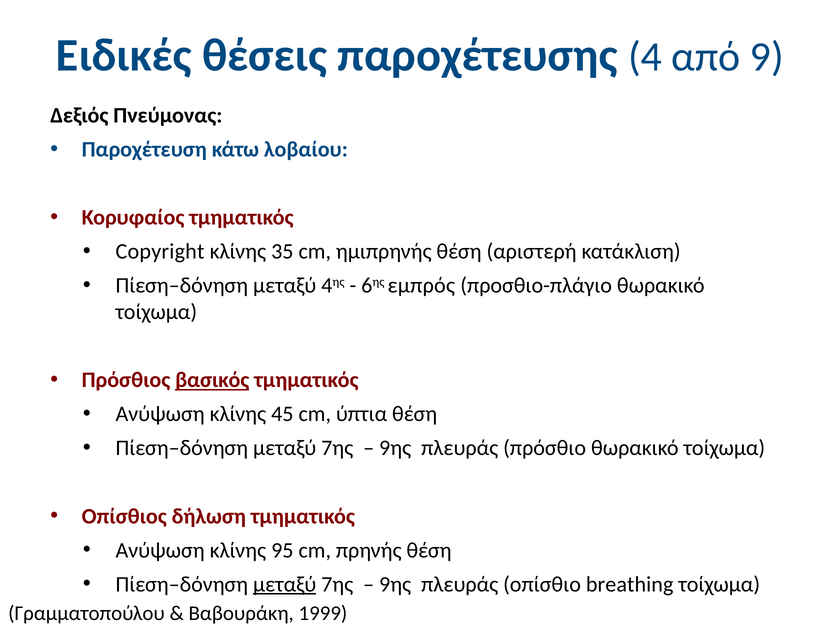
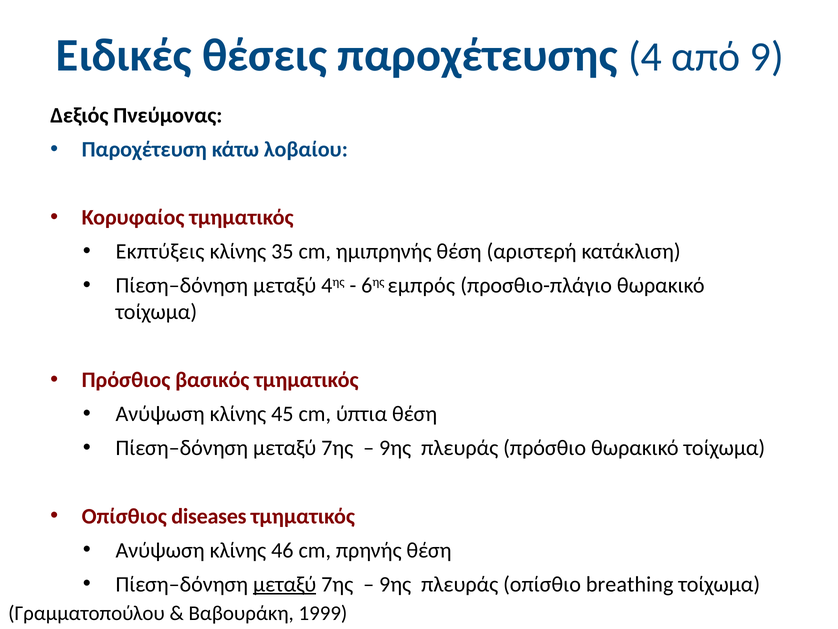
Copyright: Copyright -> Εκπτύξεις (160, 251)
βασικός underline: present -> none (212, 380)
δήλωση: δήλωση -> diseases (209, 516)
95: 95 -> 46 (282, 550)
